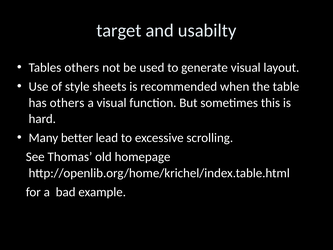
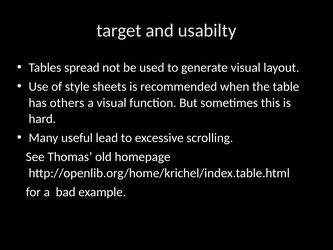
Tables others: others -> spread (82, 68)
better: better -> useful (77, 138)
